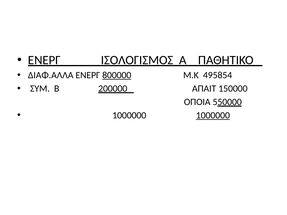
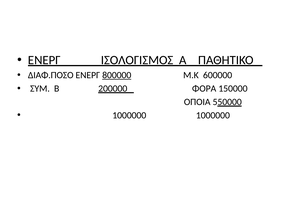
ΔΙΑΦ.ΑΛΛΑ: ΔΙΑΦ.ΑΛΛΑ -> ΔΙΑΦ.ΠΟΣΟ (51, 75)
495854: 495854 -> 600000 (218, 75)
ΑΠΑΙΤ: ΑΠΑΙΤ -> ΦΟΡΑ (204, 89)
1000000 underline: present -> none (213, 115)
